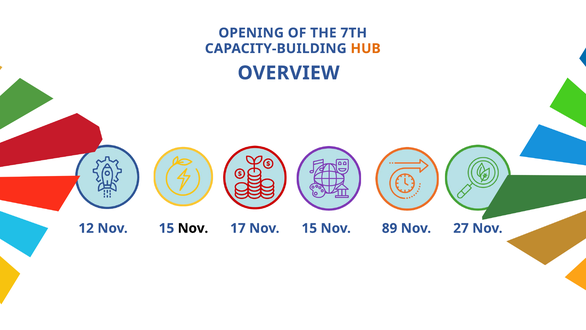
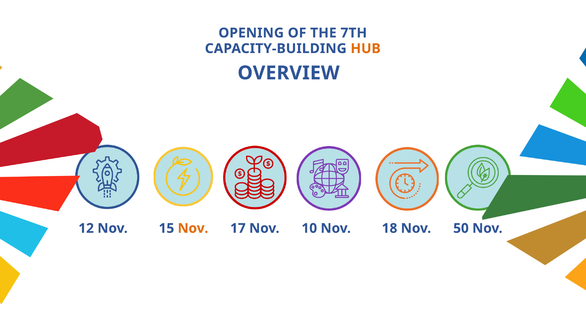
Nov colour: black -> orange (193, 228)
17 Nov 15: 15 -> 10 (309, 228)
89: 89 -> 18 (390, 228)
27: 27 -> 50 (461, 228)
